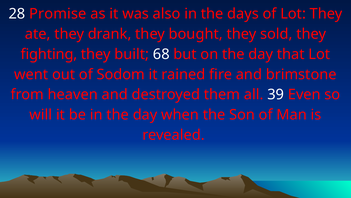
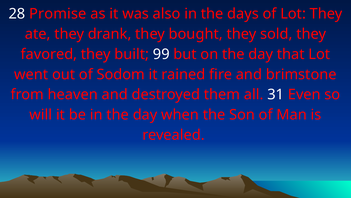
fighting: fighting -> favored (49, 54)
68: 68 -> 99 (161, 54)
39: 39 -> 31 (276, 94)
